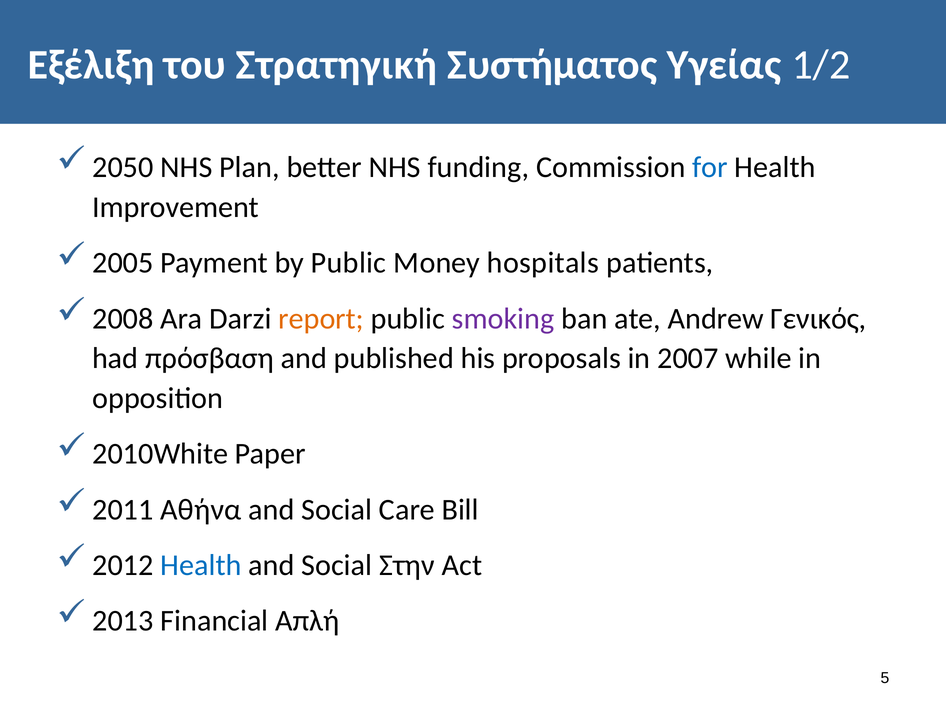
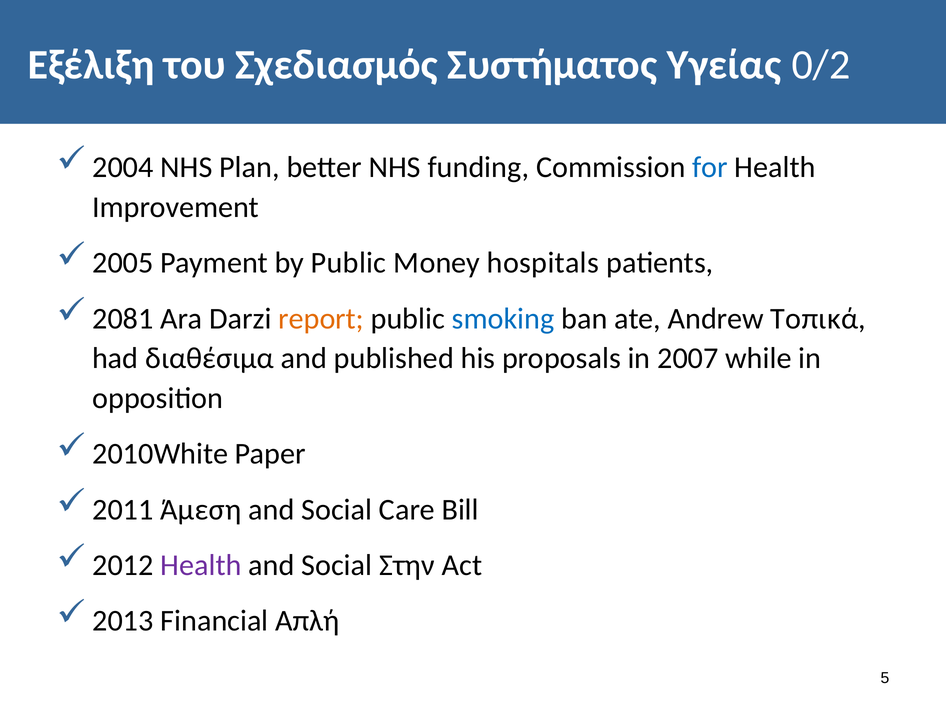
Στρατηγική: Στρατηγική -> Σχεδιασμός (337, 65)
1/2: 1/2 -> 0/2 (821, 65)
2050: 2050 -> 2004 (123, 167)
2008: 2008 -> 2081 (123, 318)
smoking colour: purple -> blue (503, 318)
Γενικός: Γενικός -> Τοπικά (818, 318)
πρόσβαση: πρόσβαση -> διαθέσιμα (210, 358)
Αθήνα: Αθήνα -> Άμεση (201, 509)
Health colour: blue -> purple (201, 565)
